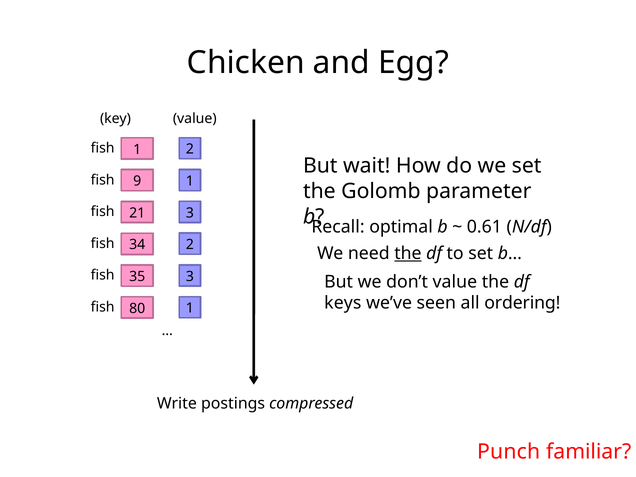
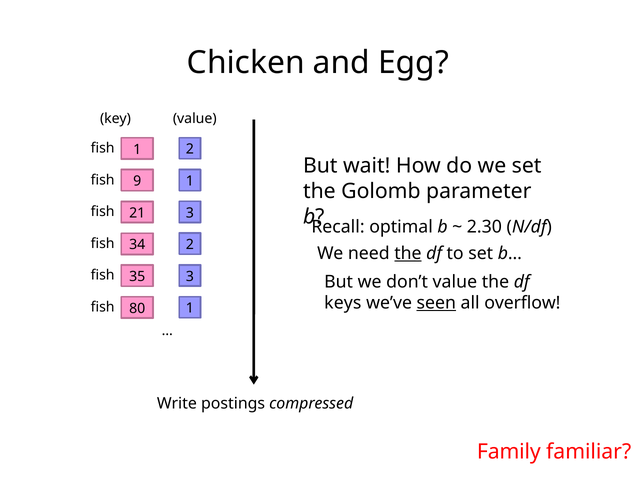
0.61: 0.61 -> 2.30 (484, 227)
seen underline: none -> present (436, 303)
ordering: ordering -> overflow (522, 303)
Punch: Punch -> Family (509, 452)
